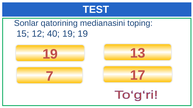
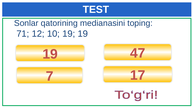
15: 15 -> 71 (23, 34)
40: 40 -> 10 (53, 34)
13: 13 -> 47 (138, 53)
